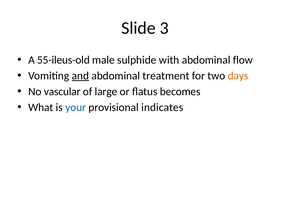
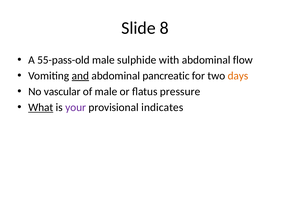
3: 3 -> 8 (164, 28)
55-ileus-old: 55-ileus-old -> 55-pass-old (63, 60)
treatment: treatment -> pancreatic (166, 76)
of large: large -> male (106, 91)
becomes: becomes -> pressure (180, 91)
What underline: none -> present (41, 107)
your colour: blue -> purple (76, 107)
